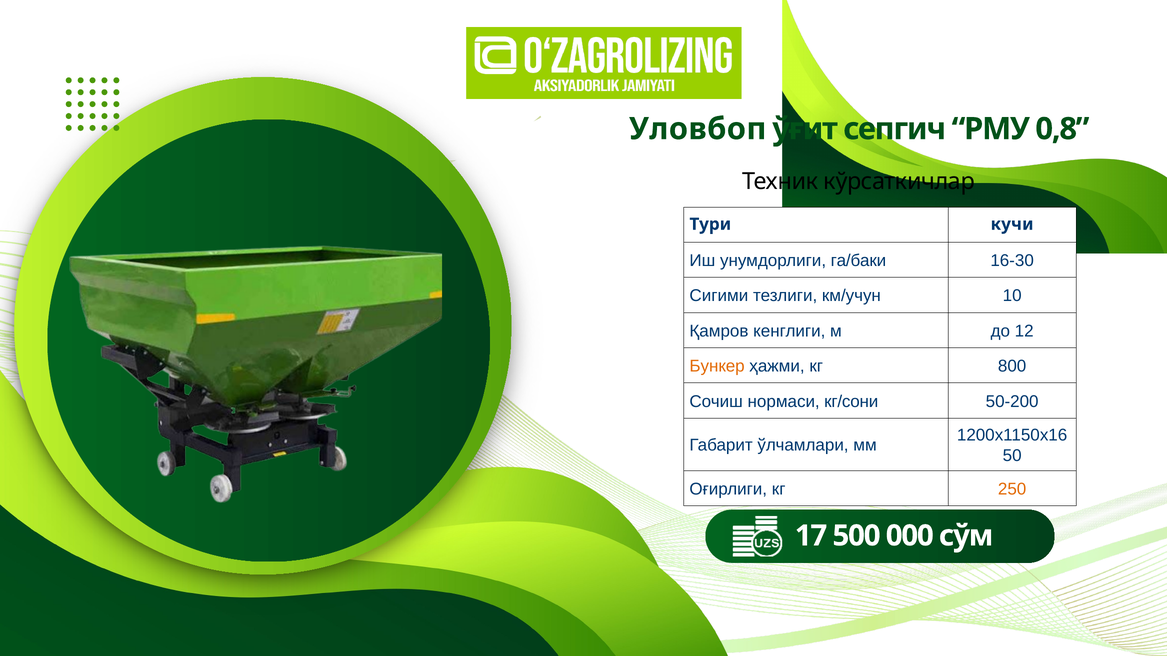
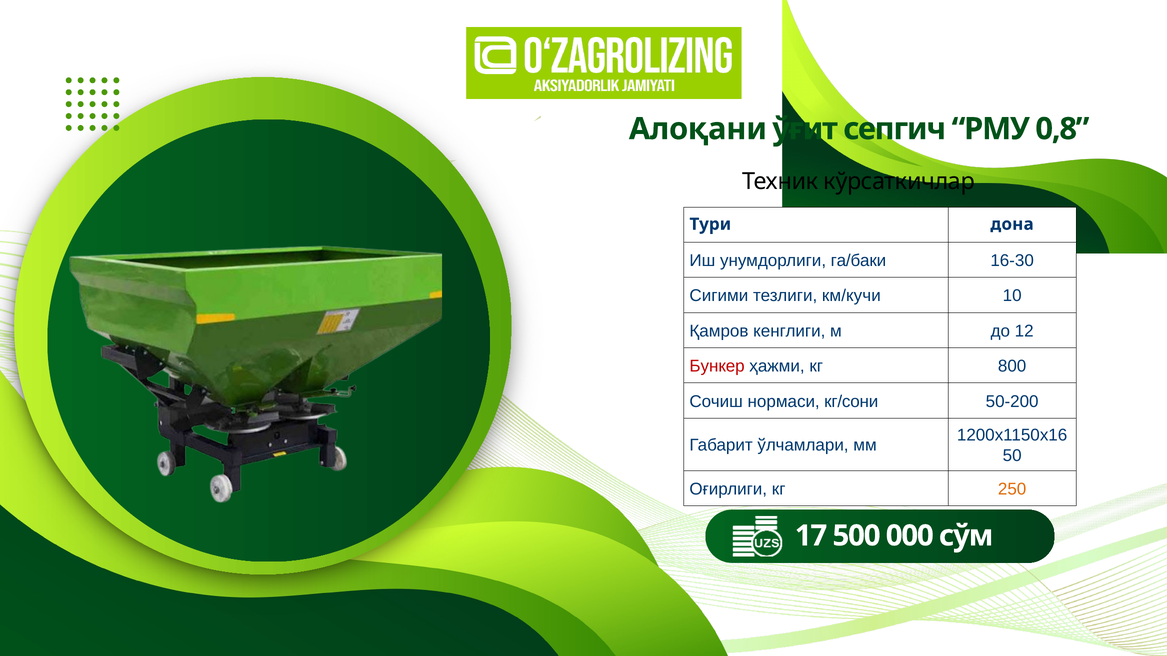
Уловбоп: Уловбоп -> Алоқани (698, 129)
кучи: кучи -> дона (1012, 224)
км/учун: км/учун -> км/кучи (851, 296)
Бункер colour: orange -> red (717, 366)
